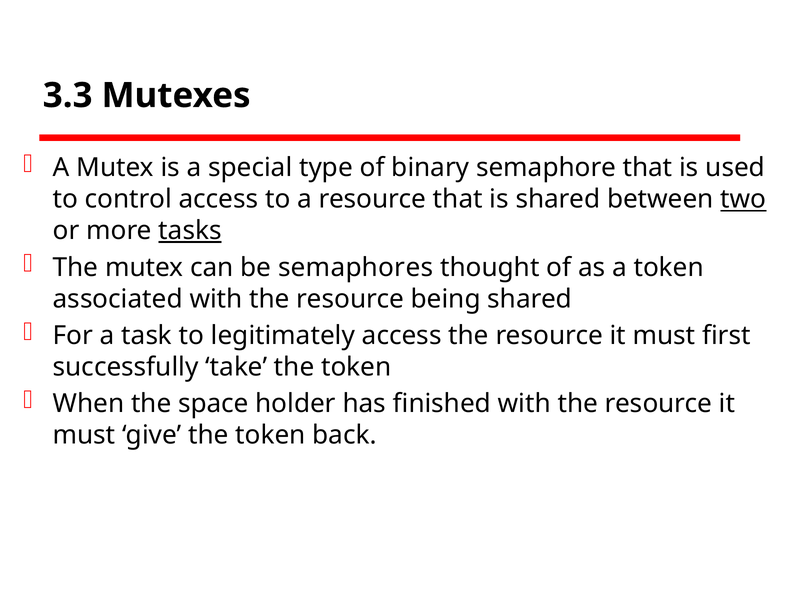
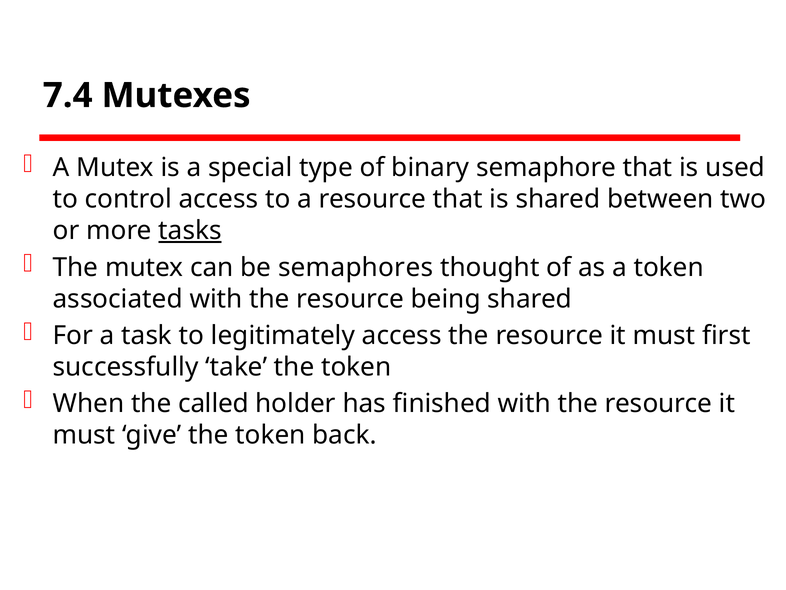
3.3: 3.3 -> 7.4 (68, 95)
two underline: present -> none (743, 199)
space: space -> called (213, 403)
